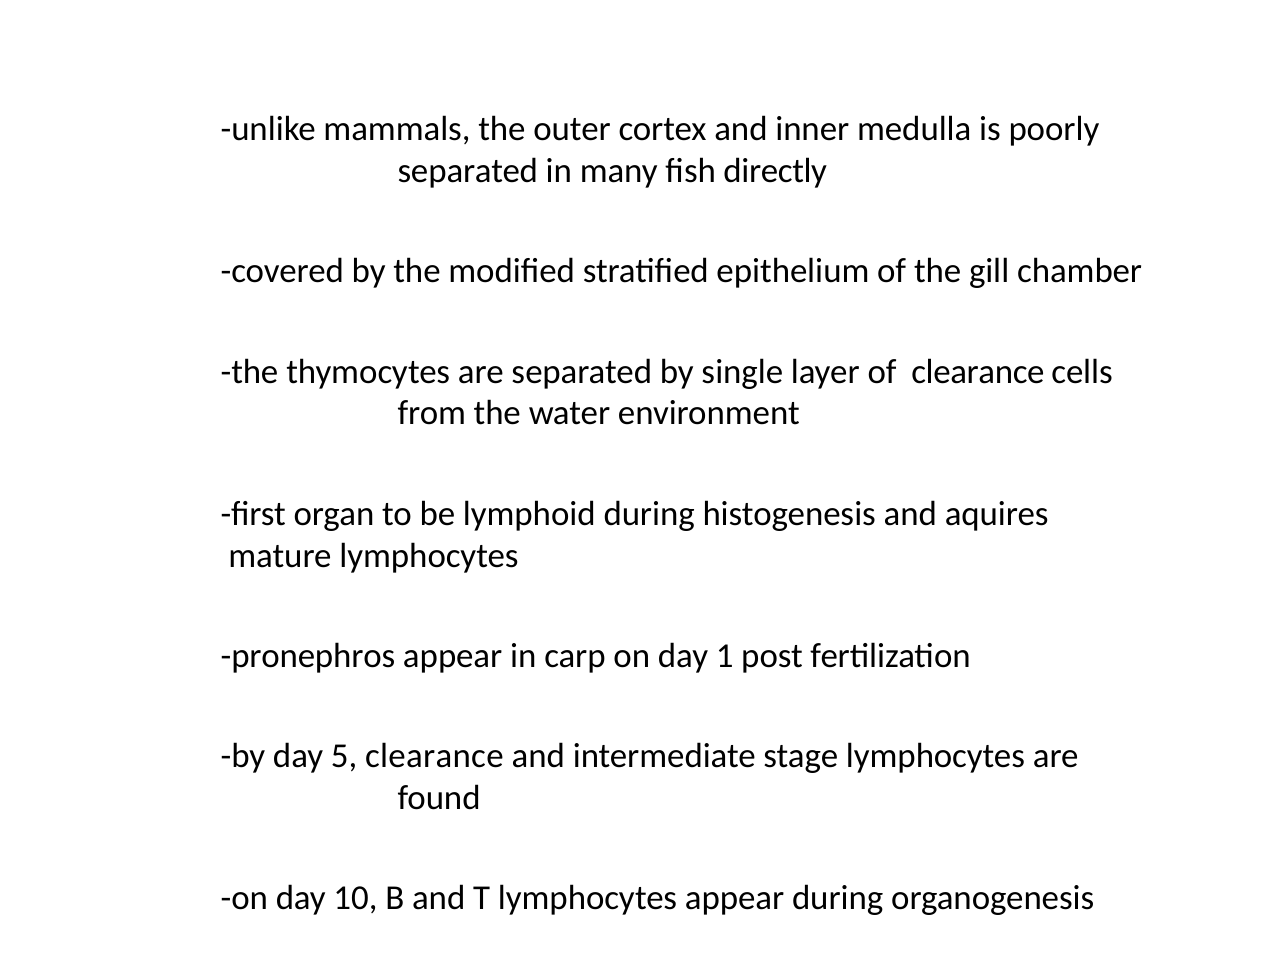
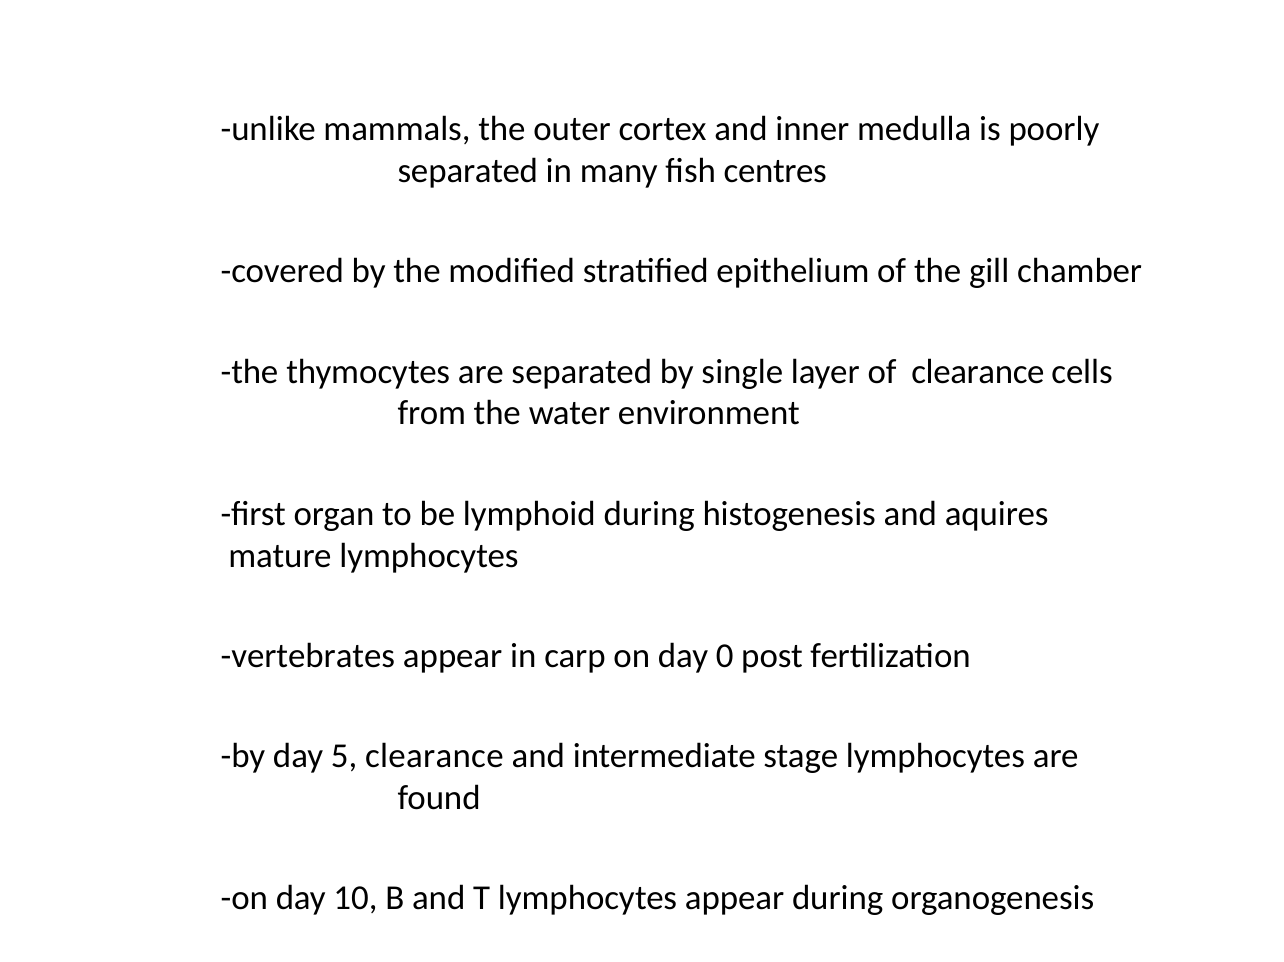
directly: directly -> centres (775, 171)
pronephros: pronephros -> vertebrates (308, 656)
1: 1 -> 0 (725, 656)
